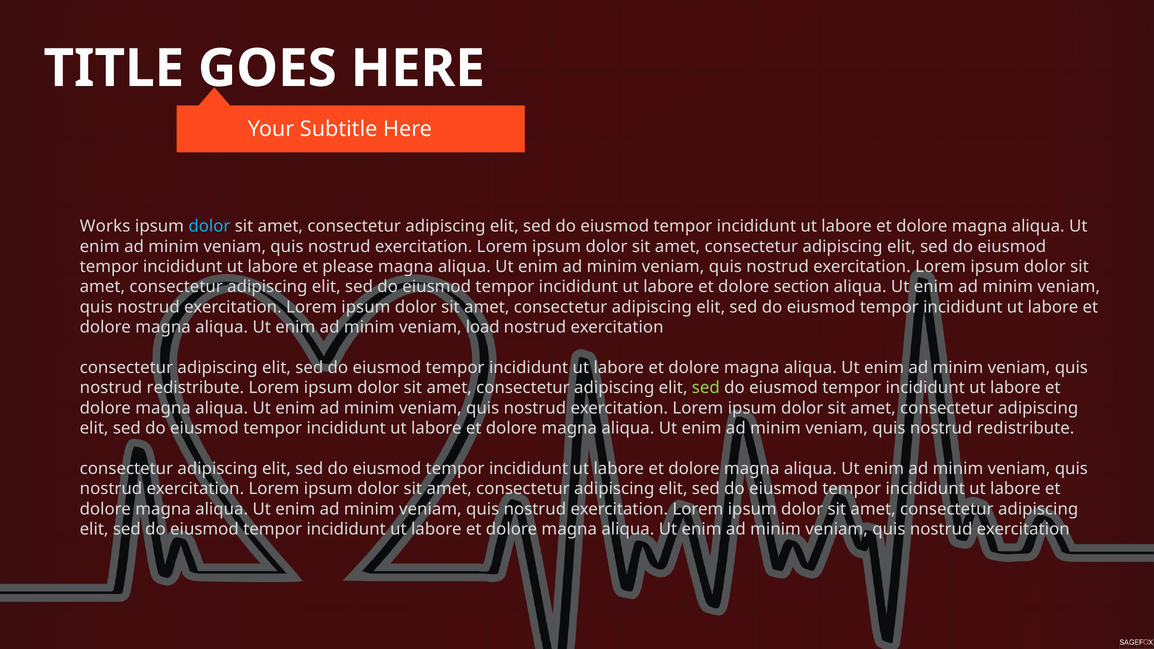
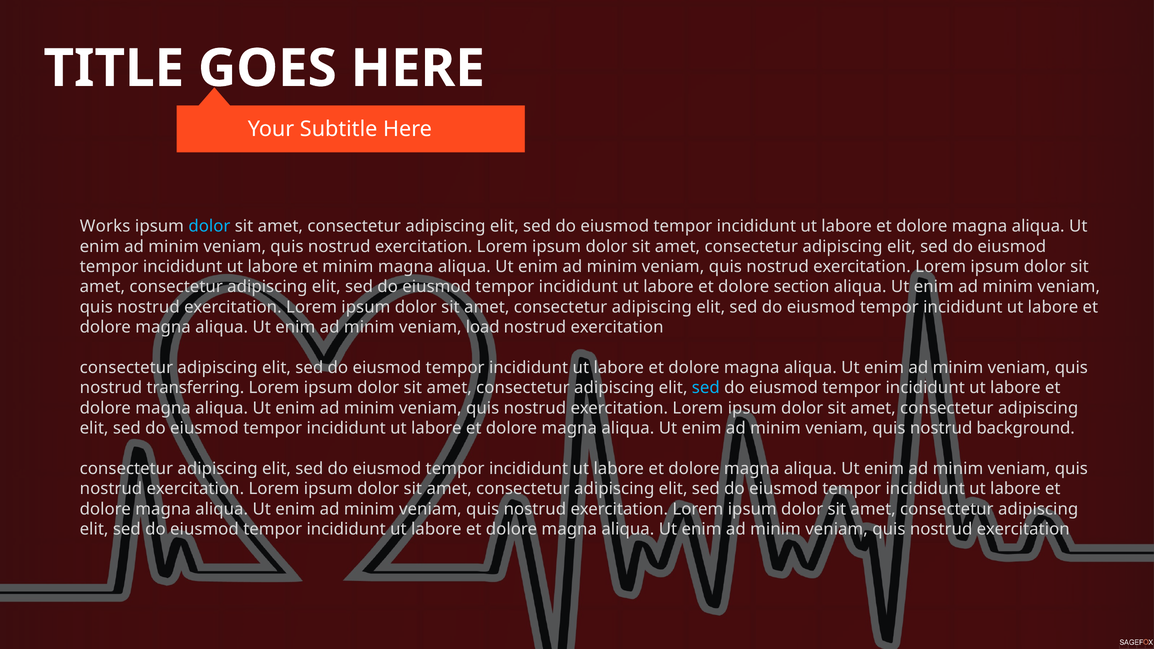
et please: please -> minim (348, 267)
redistribute: redistribute -> transferring (195, 388)
sed colour: light green -> light blue (706, 388)
redistribute: redistribute -> background (1026, 428)
